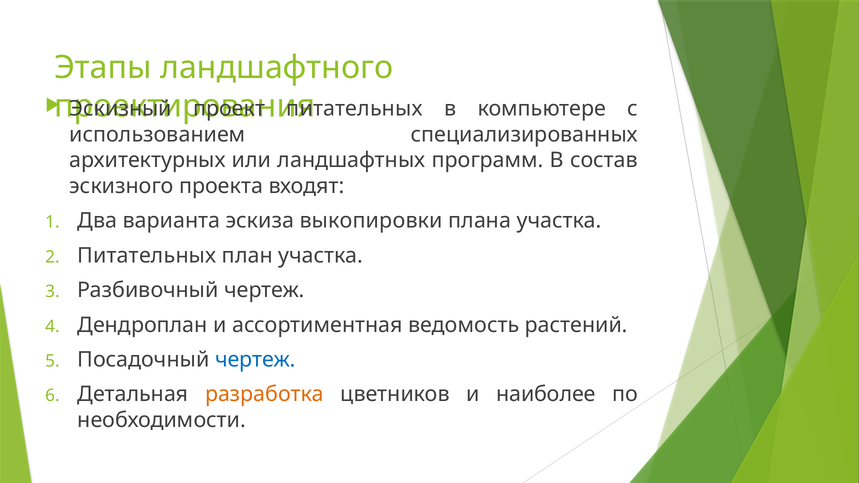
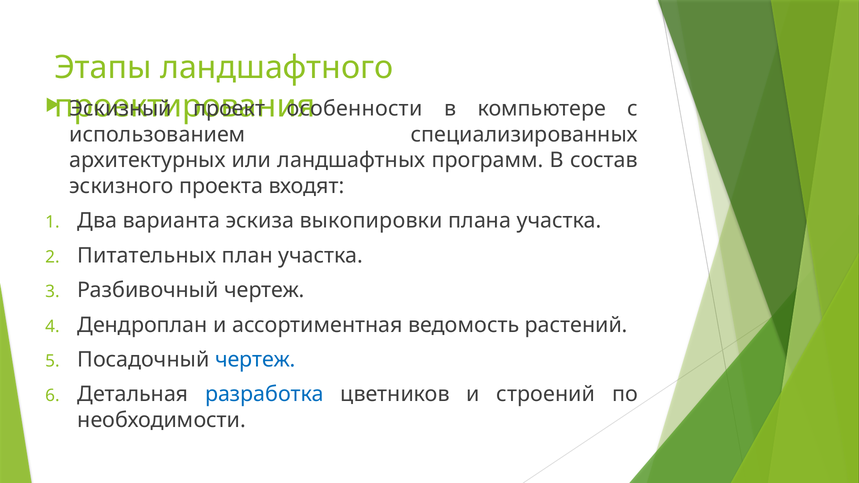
питательных: питательных -> особенности (355, 109)
разработка colour: orange -> blue (265, 395)
наиболее: наиболее -> строений (546, 395)
